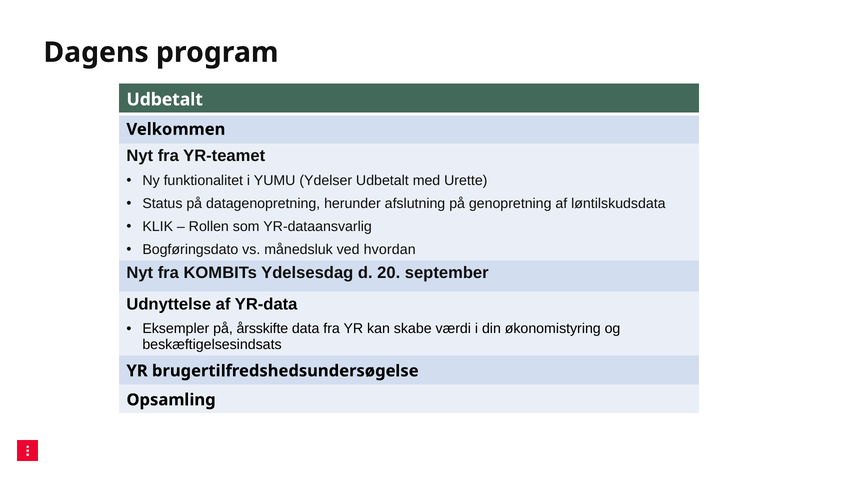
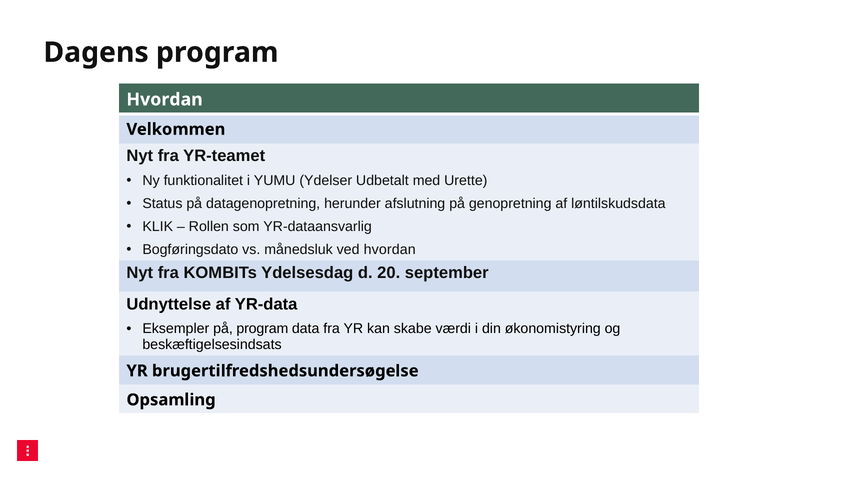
Udbetalt: Udbetalt -> Hvordan (165, 99)
på årsskifte: årsskifte -> program (262, 328)
